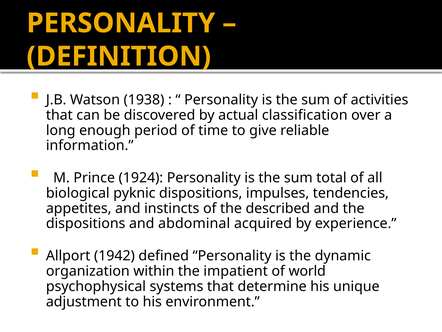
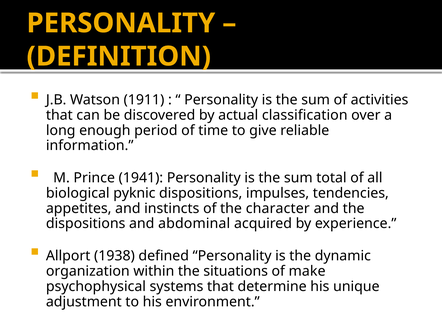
1938: 1938 -> 1911 (144, 100)
1924: 1924 -> 1941 (141, 178)
described: described -> character (278, 208)
1942: 1942 -> 1938 (114, 255)
impatient: impatient -> situations (236, 271)
world: world -> make (307, 271)
